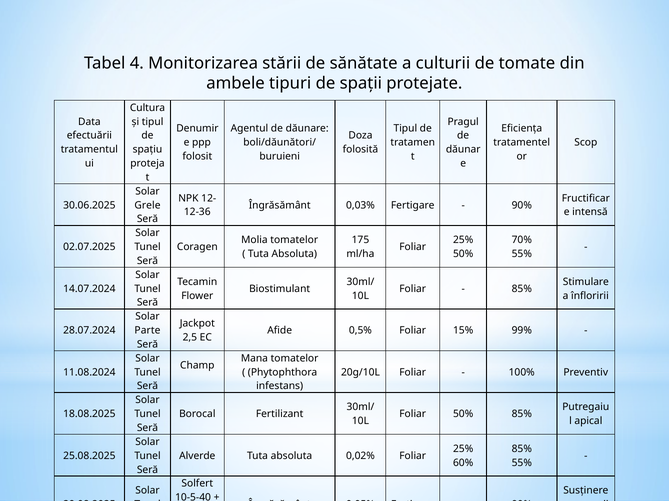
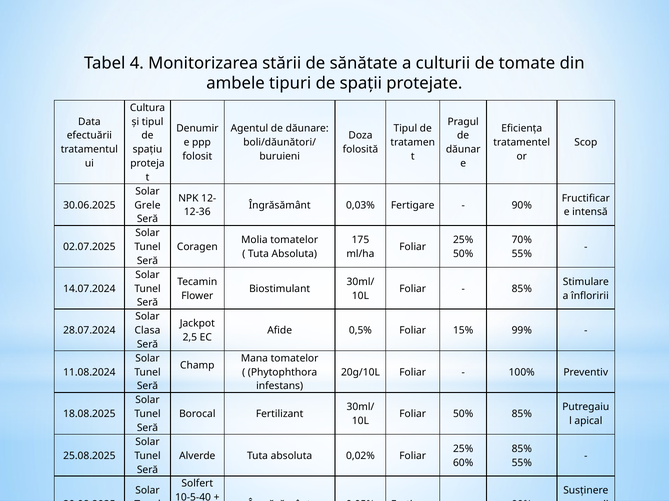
Parte: Parte -> Clasa (147, 331)
